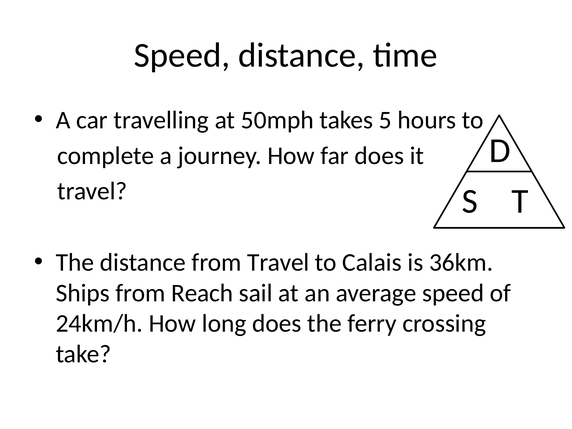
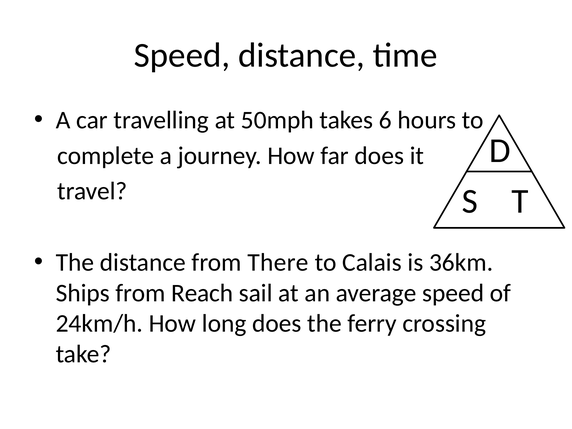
5: 5 -> 6 (385, 120)
from Travel: Travel -> There (278, 263)
